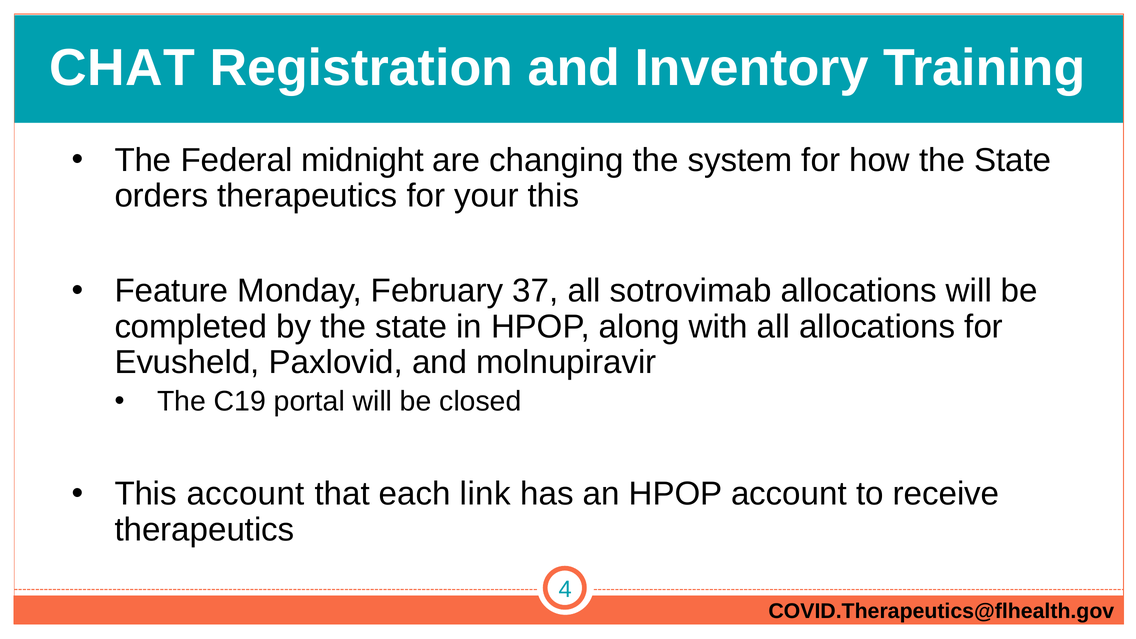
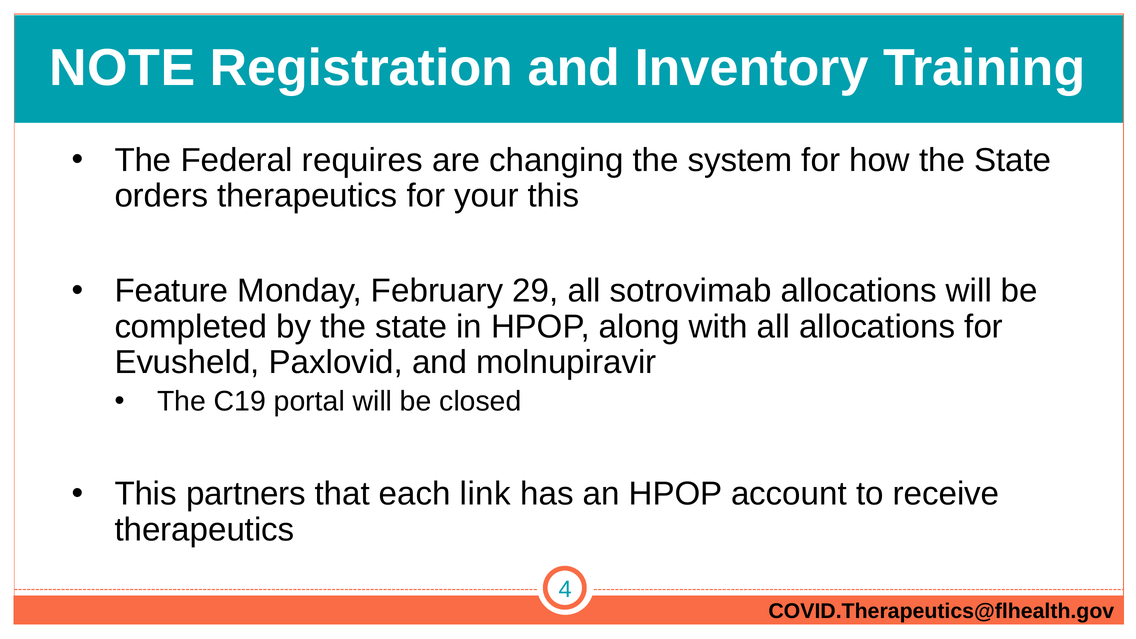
CHAT: CHAT -> NOTE (122, 68)
midnight: midnight -> requires (362, 160)
37: 37 -> 29 (535, 291)
This account: account -> partners (246, 494)
